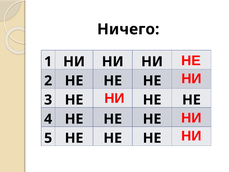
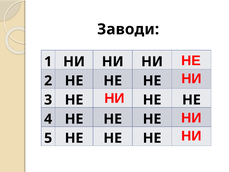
Ничего: Ничего -> Заводи (128, 29)
